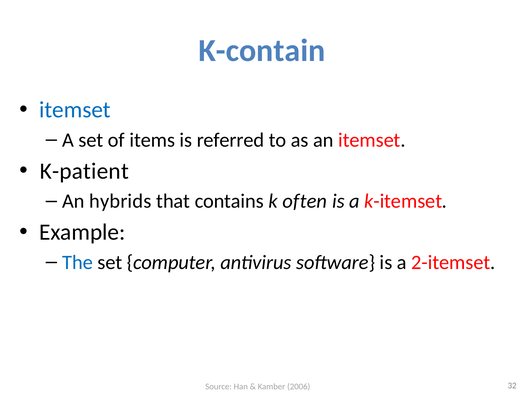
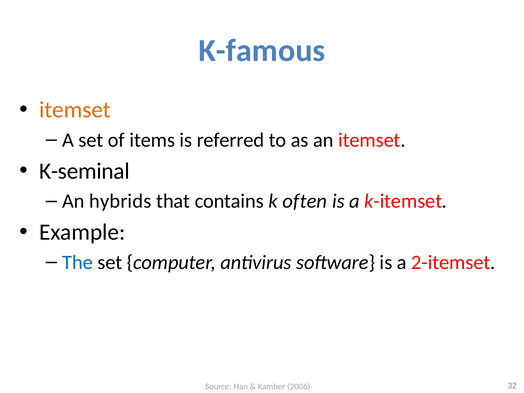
K-contain: K-contain -> K-famous (262, 51)
itemset colour: blue -> orange (75, 110)
K-patient: K-patient -> K-seminal (85, 171)
